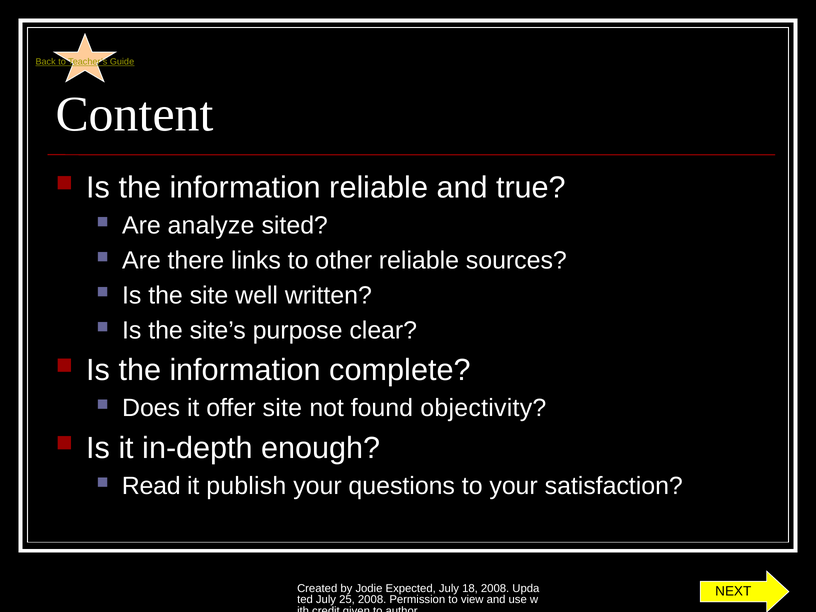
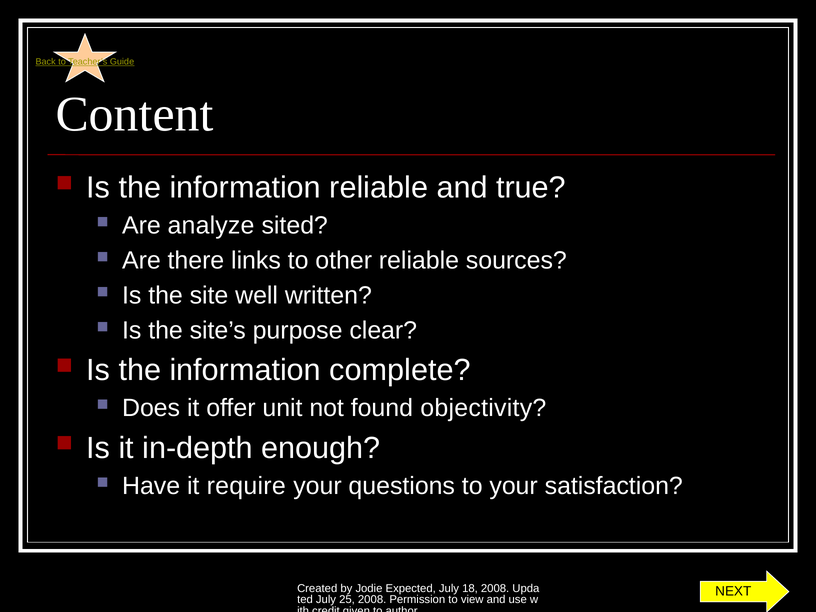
offer site: site -> unit (282, 408)
Read: Read -> Have (151, 486)
publish: publish -> require (246, 486)
